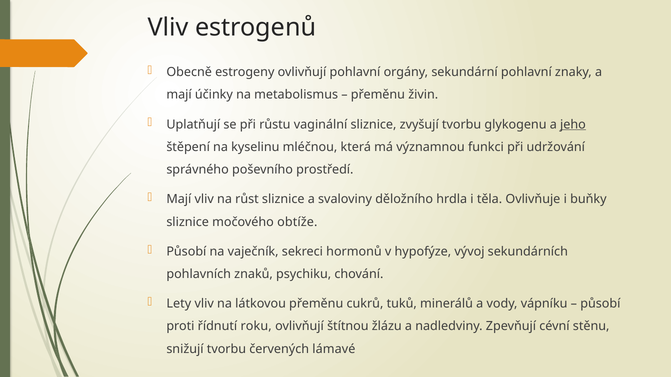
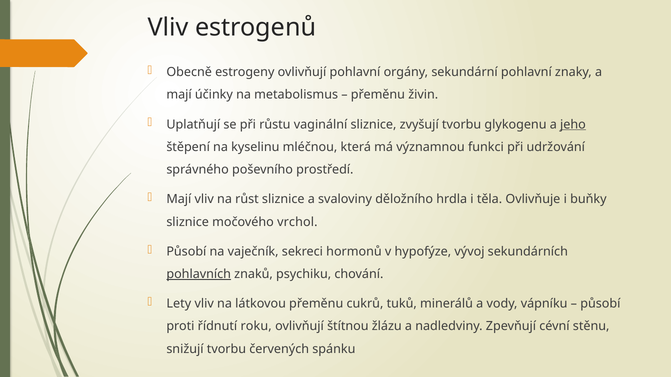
obtíže: obtíže -> vrchol (297, 222)
pohlavních underline: none -> present (199, 274)
lámavé: lámavé -> spánku (334, 349)
